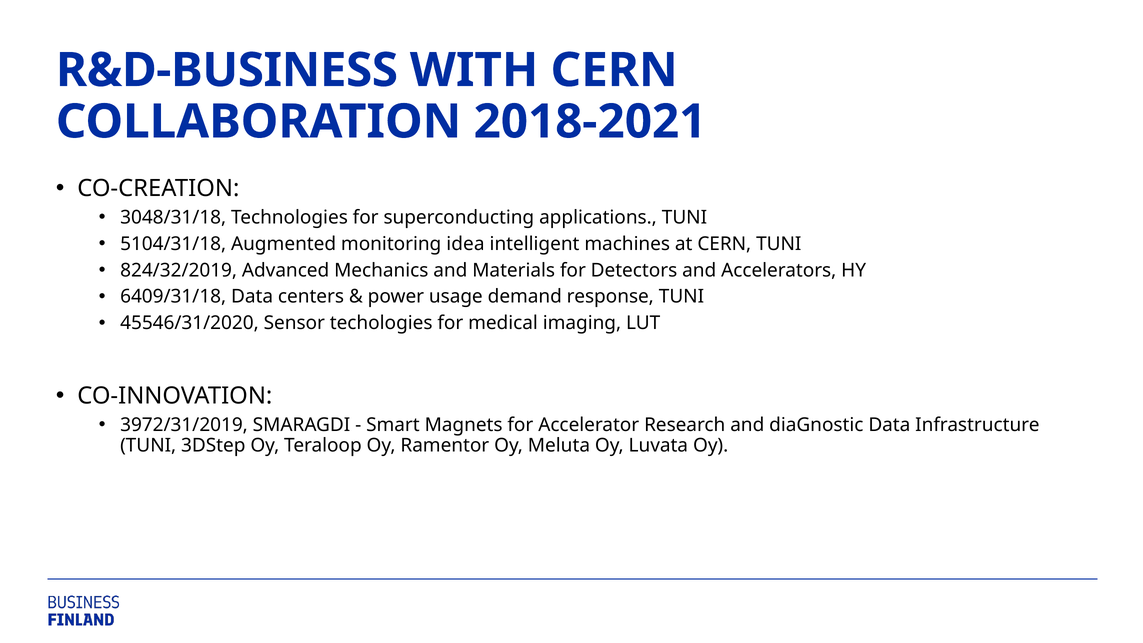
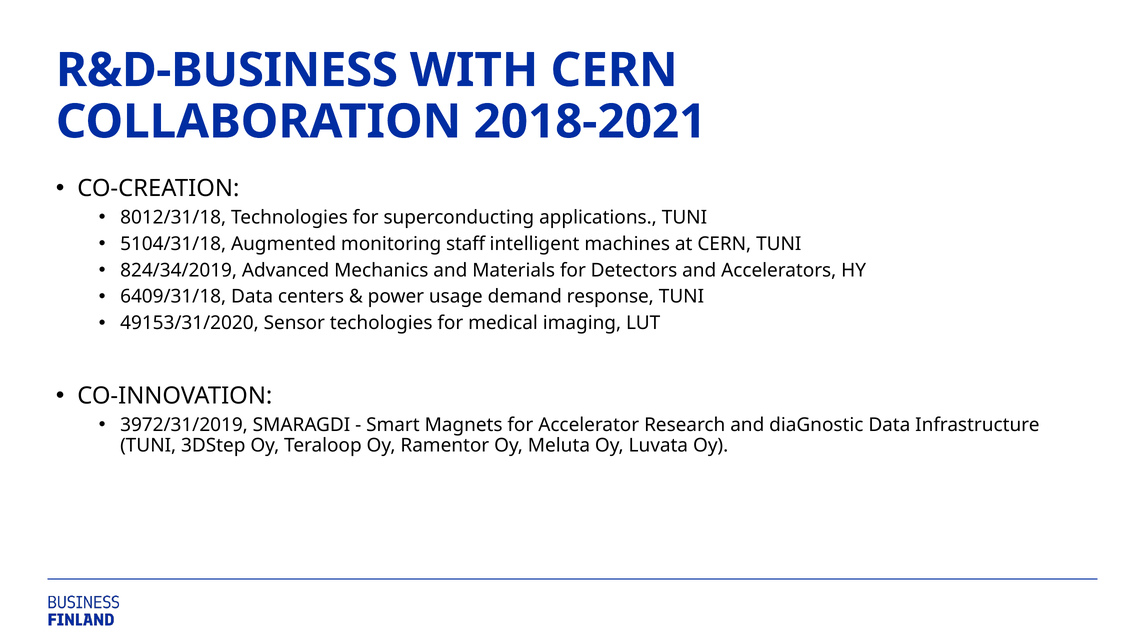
3048/31/18: 3048/31/18 -> 8012/31/18 (173, 217)
idea: idea -> staff (466, 244)
824/32/2019: 824/32/2019 -> 824/34/2019 (179, 270)
45546/31/2020: 45546/31/2020 -> 49153/31/2020 (189, 323)
